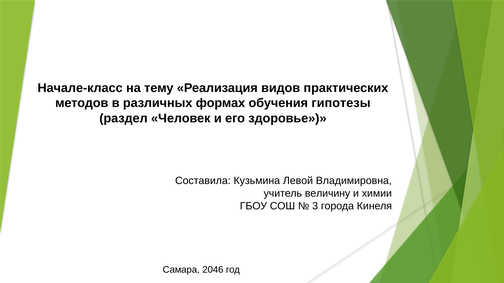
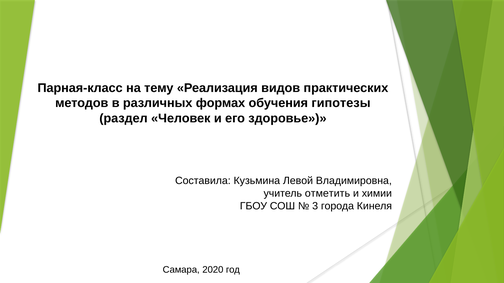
Начале-класс: Начале-класс -> Парная-класс (80, 88)
величину: величину -> отметить (327, 194)
2046: 2046 -> 2020 (213, 270)
